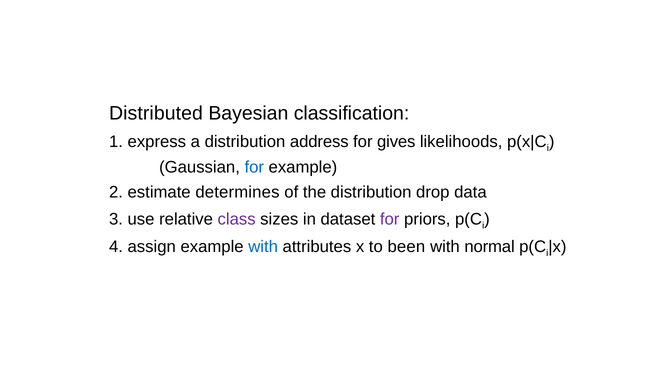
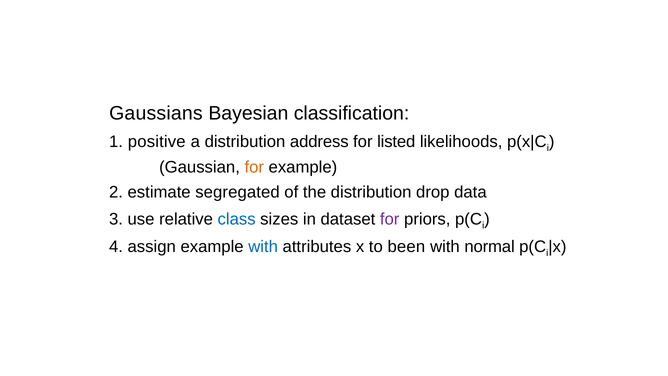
Distributed: Distributed -> Gaussians (156, 113)
express: express -> positive (157, 142)
gives: gives -> listed (396, 142)
for colour: blue -> orange (254, 167)
determines: determines -> segregated (237, 192)
class colour: purple -> blue (237, 219)
